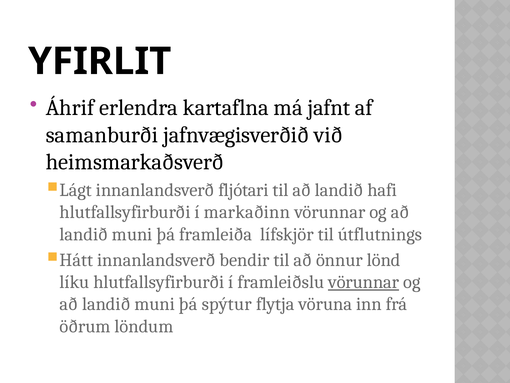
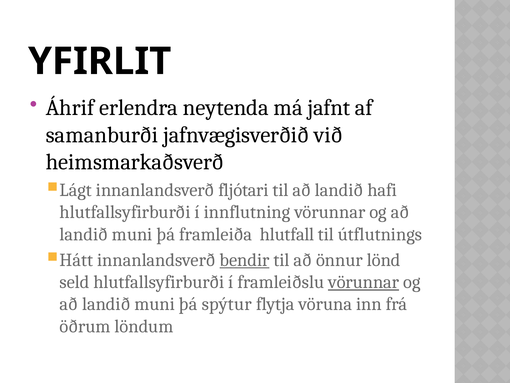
kartaflna: kartaflna -> neytenda (226, 108)
markaðinn: markaðinn -> innflutning (247, 212)
lífskjör: lífskjör -> hlutfall (287, 234)
bendir underline: none -> present (245, 260)
líku: líku -> seld (75, 282)
